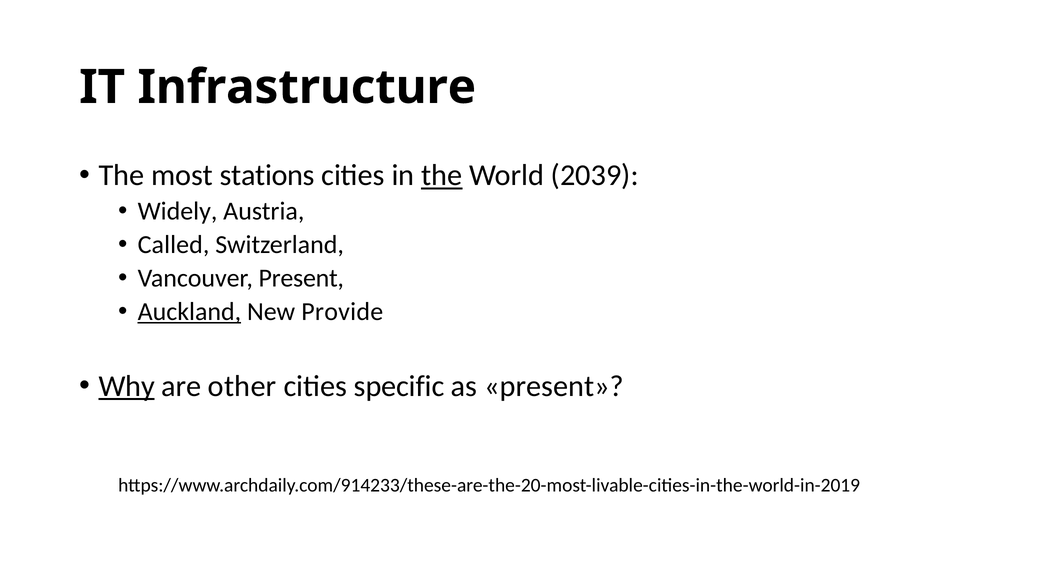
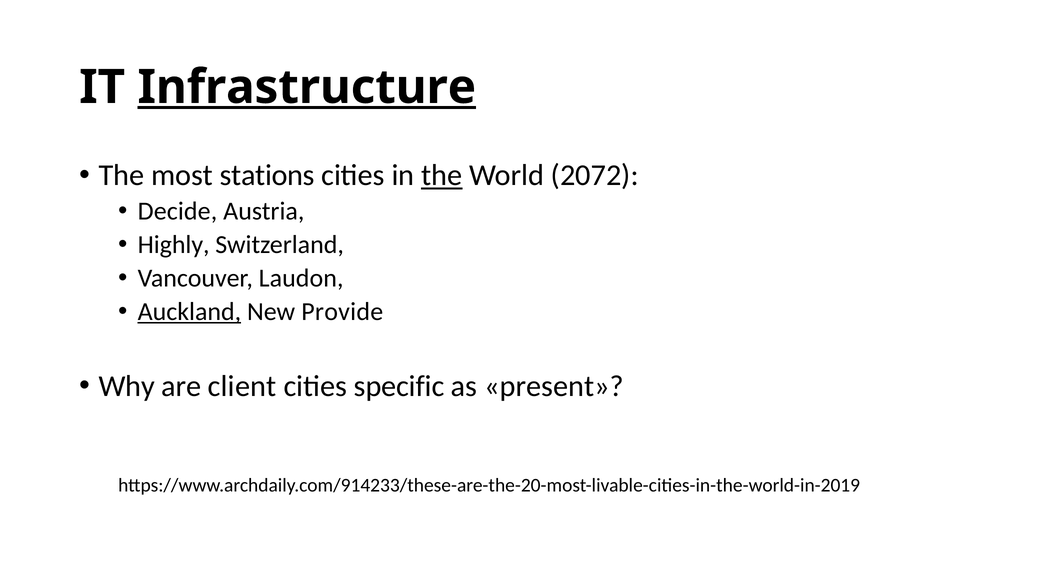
Infrastructure underline: none -> present (307, 87)
2039: 2039 -> 2072 (595, 176)
Widely: Widely -> Decide (177, 211)
Called: Called -> Highly (174, 245)
Vancouver Present: Present -> Laudon (301, 278)
Why underline: present -> none (127, 386)
other: other -> client (242, 386)
